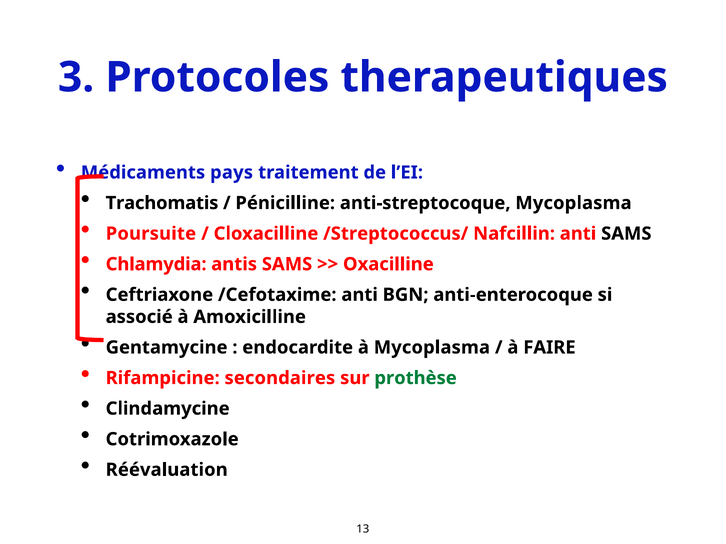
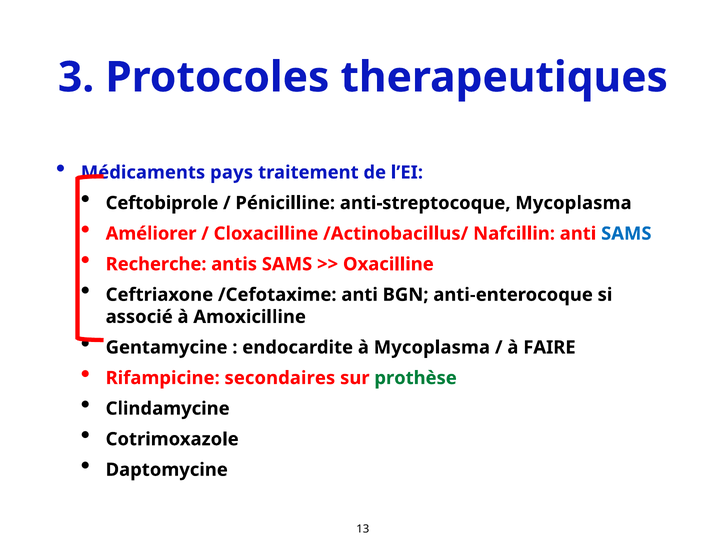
Trachomatis: Trachomatis -> Ceftobiprole (162, 203)
Poursuite: Poursuite -> Améliorer (151, 234)
/Streptococcus/: /Streptococcus/ -> /Actinobacillus/ (396, 234)
SAMS colour: black -> blue (626, 234)
Chlamydia: Chlamydia -> Recherche (156, 264)
Réévaluation: Réévaluation -> Daptomycine (167, 470)
